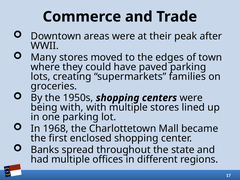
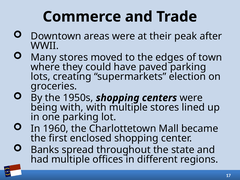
families: families -> election (187, 77)
1968: 1968 -> 1960 (56, 129)
